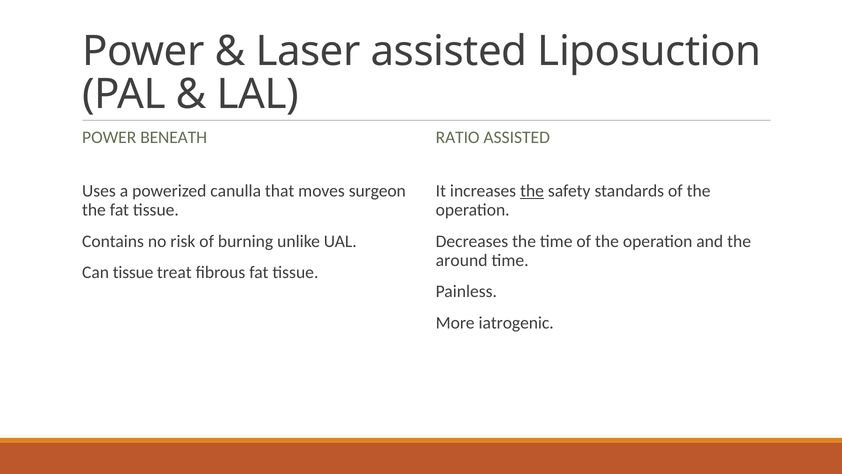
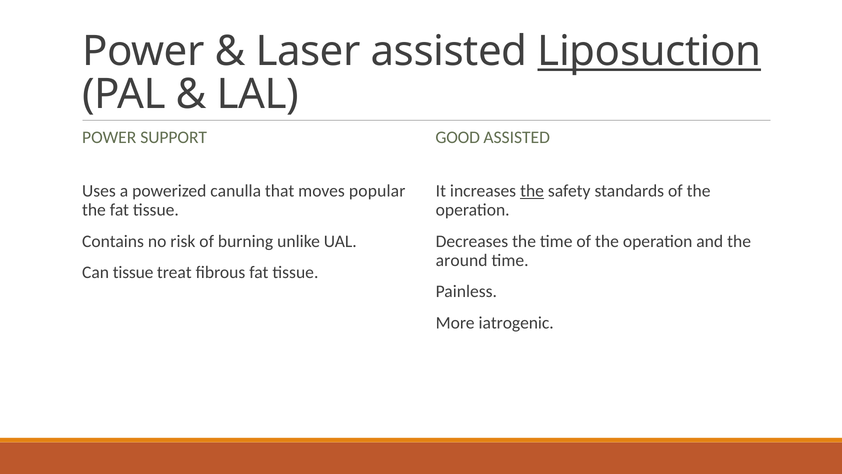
Liposuction underline: none -> present (649, 51)
BENEATH: BENEATH -> SUPPORT (174, 137)
RATIO: RATIO -> GOOD (458, 137)
surgeon: surgeon -> popular (377, 191)
